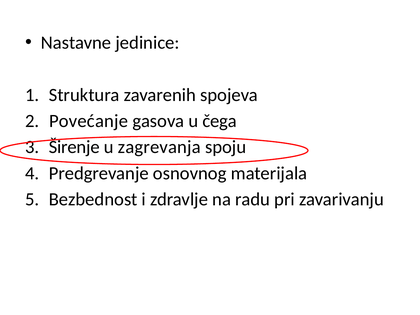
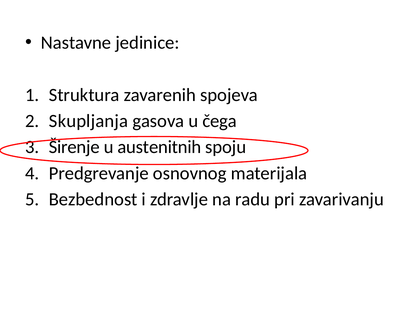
Povećanje: Povećanje -> Skupljanja (89, 121)
zagrevanja: zagrevanja -> austenitnih (159, 147)
